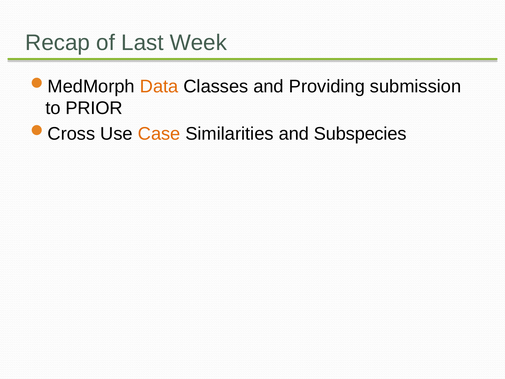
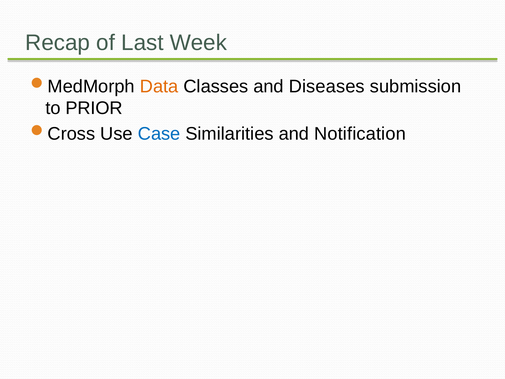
Providing: Providing -> Diseases (327, 86)
Case colour: orange -> blue (159, 134)
Subspecies: Subspecies -> Notification (360, 134)
